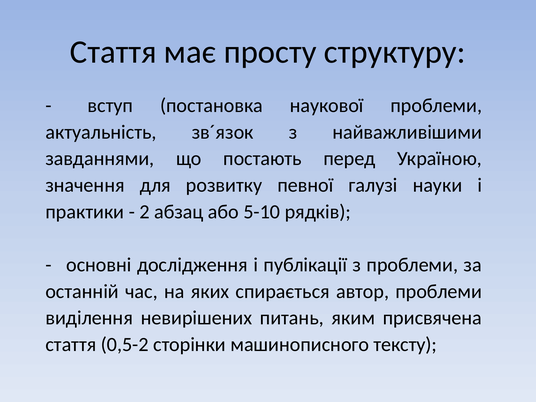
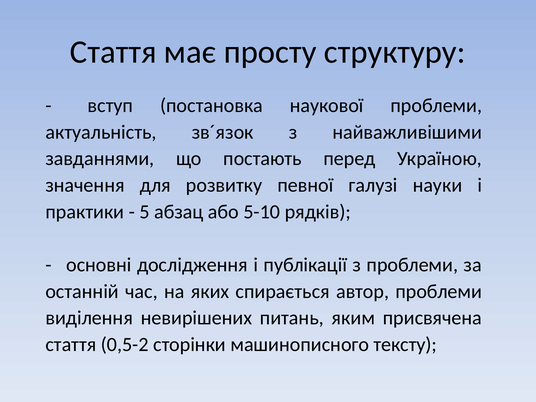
2: 2 -> 5 (144, 212)
